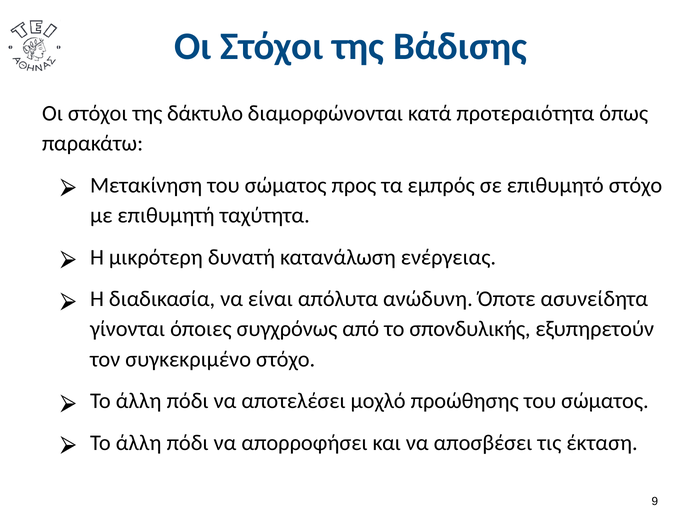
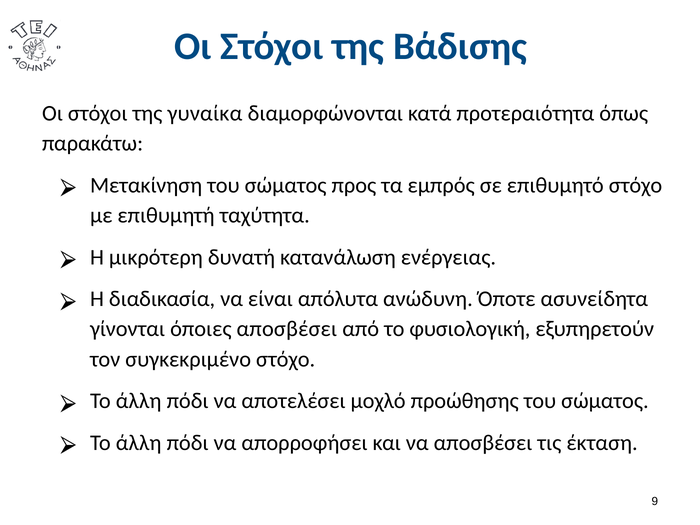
δάκτυλο: δάκτυλο -> γυναίκα (205, 113)
όποιες συγχρόνως: συγχρόνως -> αποσβέσει (287, 329)
σπονδυλικής: σπονδυλικής -> φυσιολογική (470, 329)
